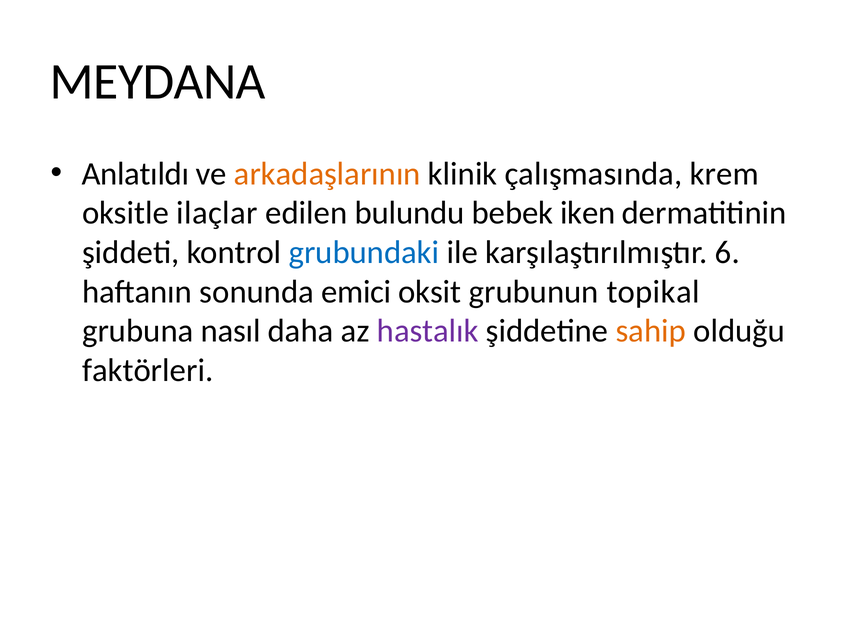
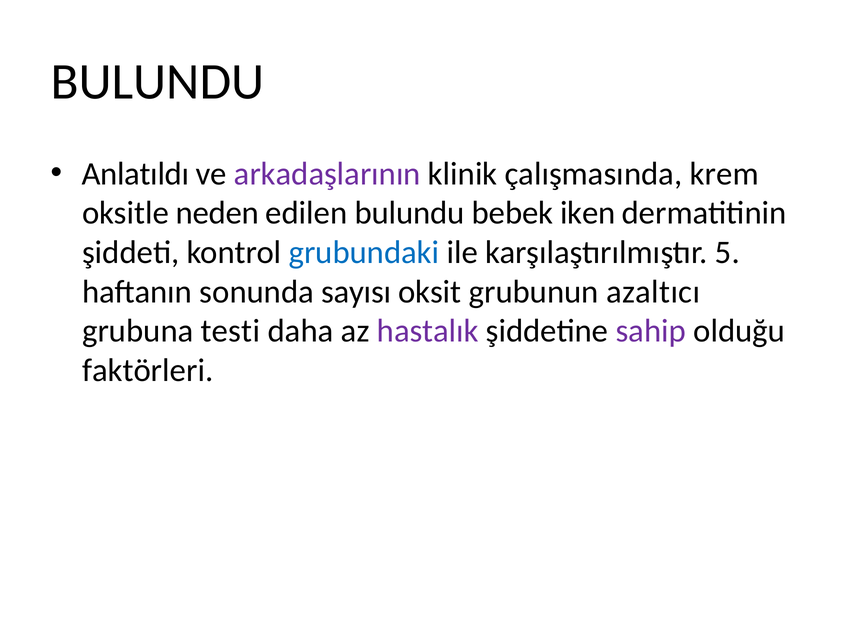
MEYDANA: MEYDANA -> BULUNDU (157, 82)
arkadaşlarının colour: orange -> purple (327, 174)
ilaçlar: ilaçlar -> neden (217, 213)
6: 6 -> 5 (727, 252)
emici: emici -> sayısı (356, 291)
topikal: topikal -> azaltıcı (653, 291)
nasıl: nasıl -> testi (230, 331)
sahip colour: orange -> purple (651, 331)
